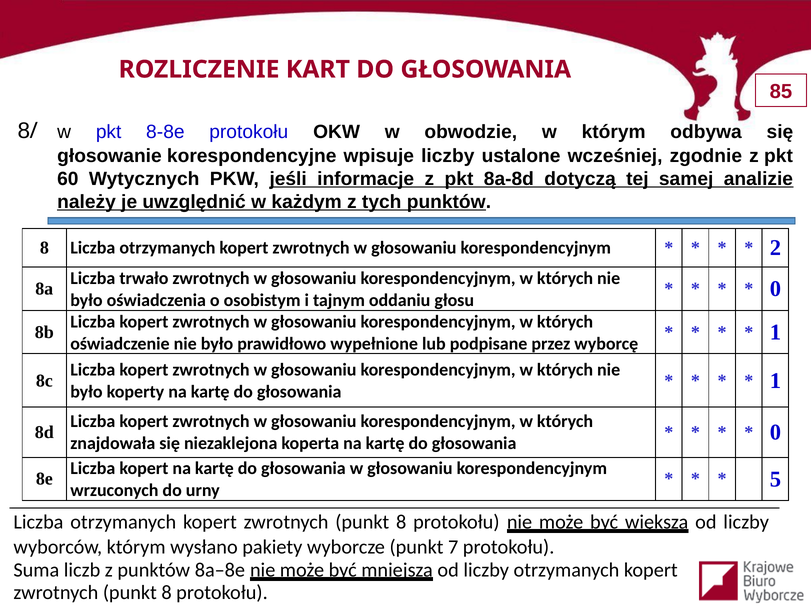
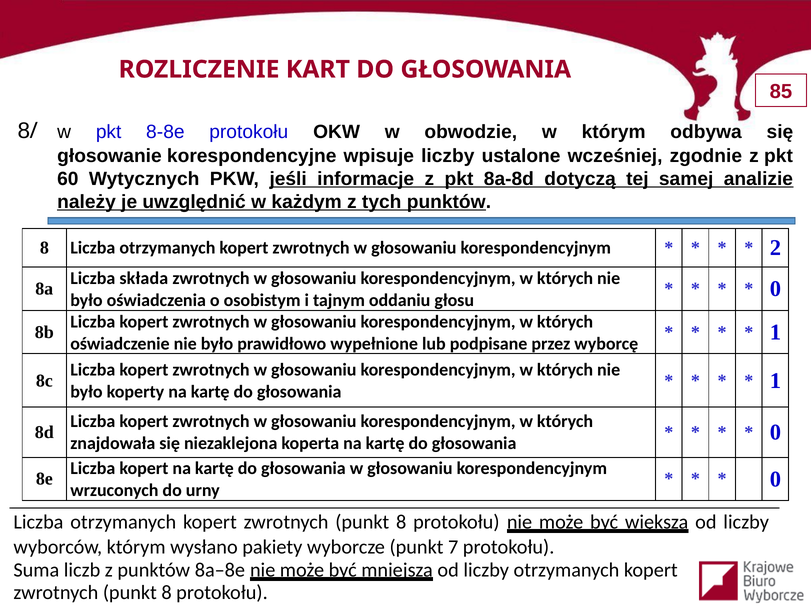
trwało: trwało -> składa (144, 278)
5: 5 -> 0 (775, 479)
